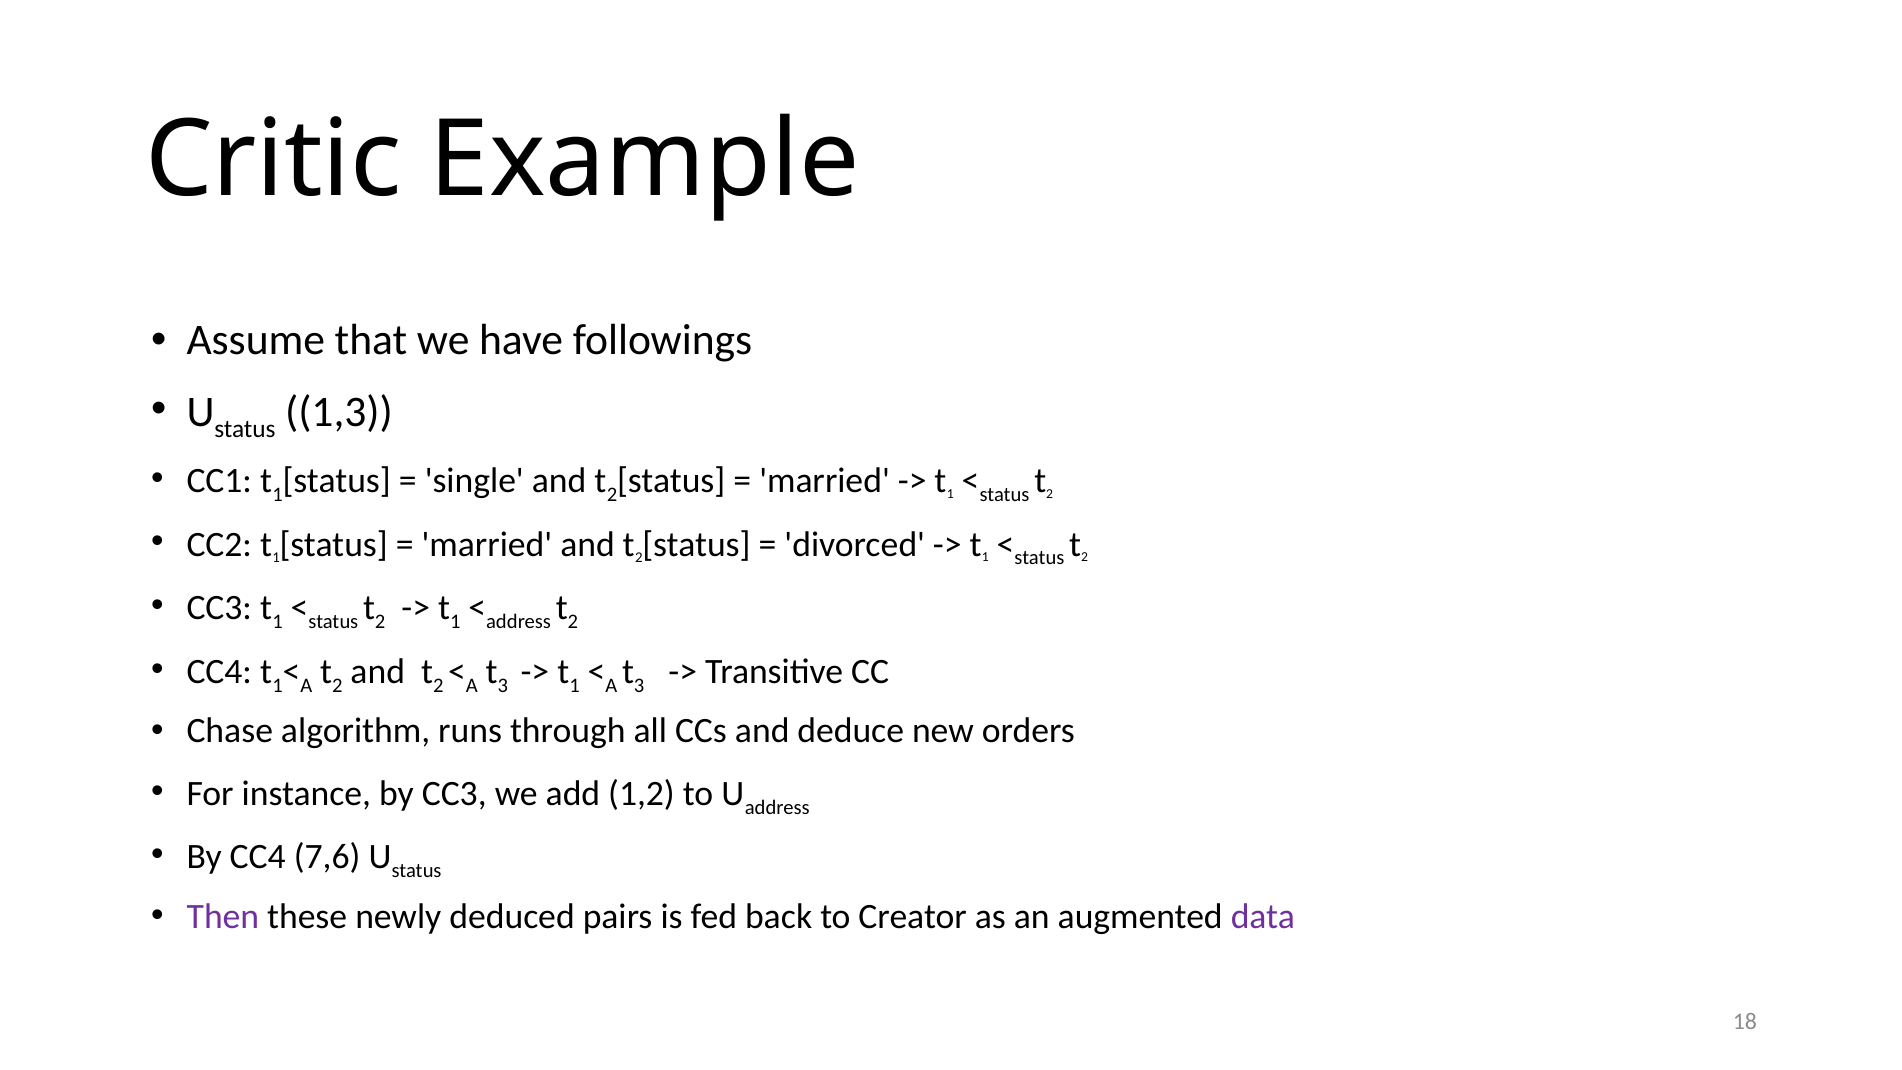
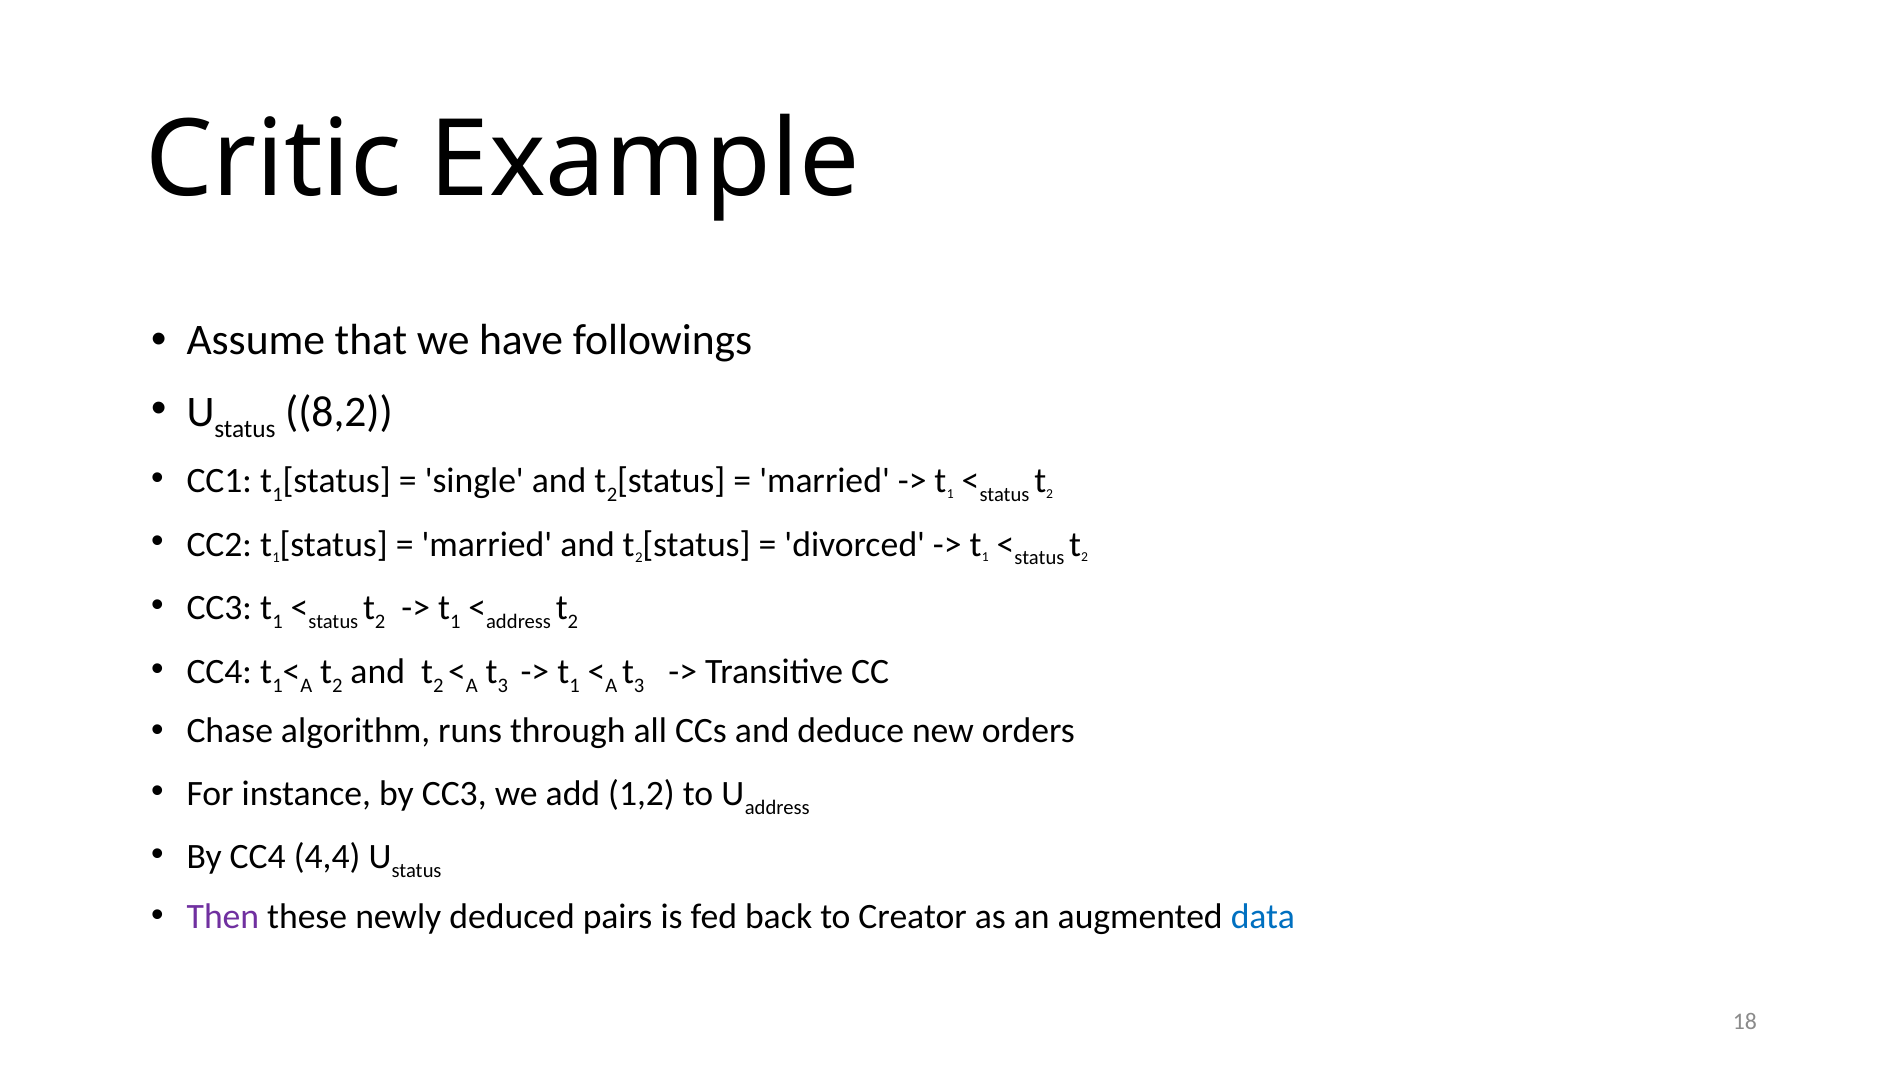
1,3: 1,3 -> 8,2 (339, 412)
7,6: 7,6 -> 4,4 (327, 857)
data colour: purple -> blue (1263, 916)
